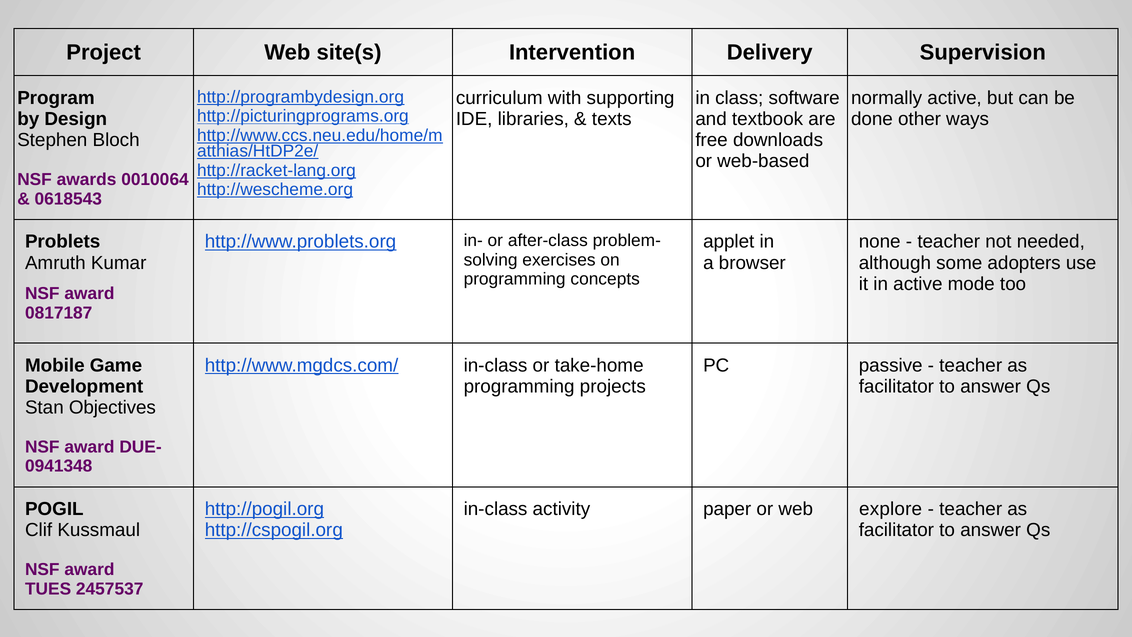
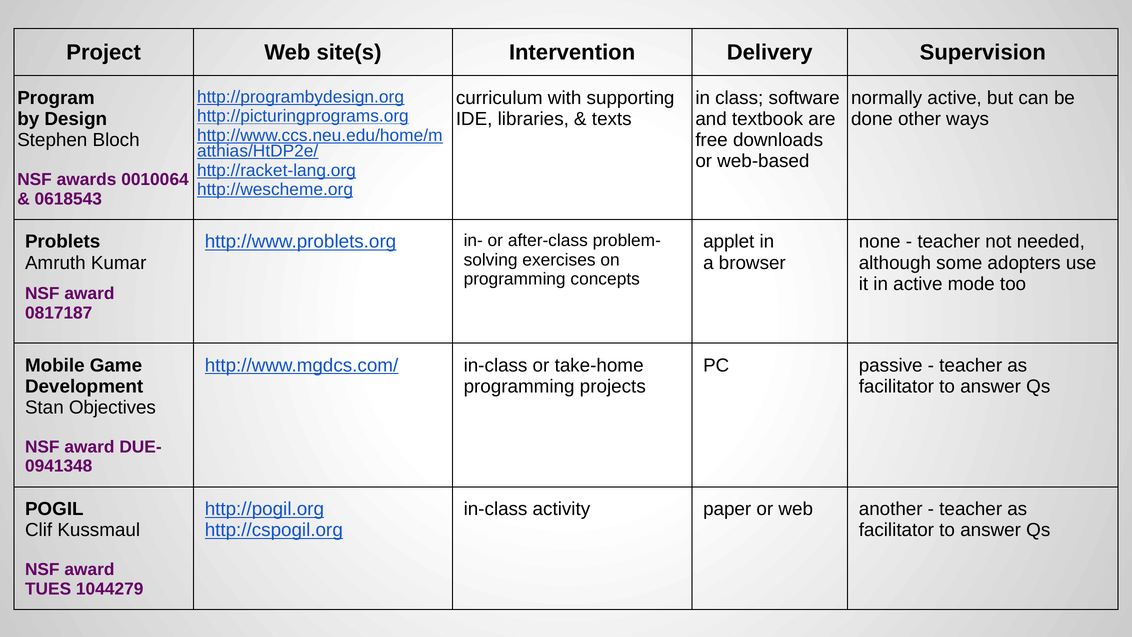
explore: explore -> another (891, 509)
2457537: 2457537 -> 1044279 (110, 589)
